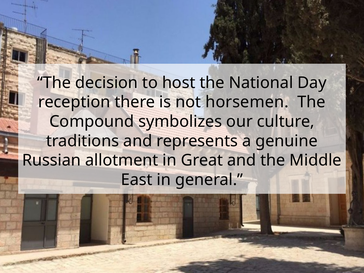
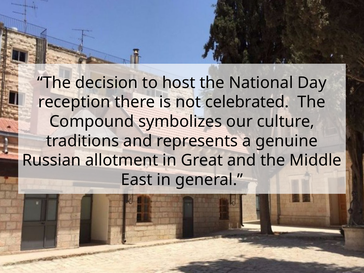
horsemen: horsemen -> celebrated (247, 102)
